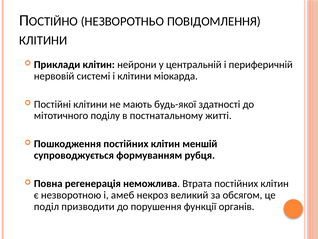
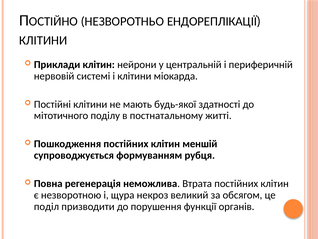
ПОВІДОМЛЕННЯ: ПОВІДОМЛЕННЯ -> ЕНДОРЕПЛІКАЦІЇ (214, 21)
амеб: амеб -> щура (123, 195)
